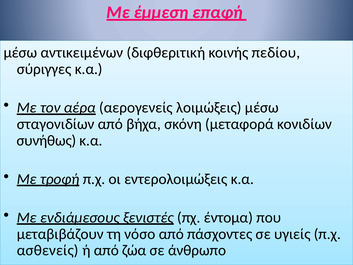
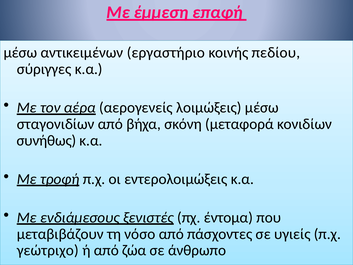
διφθεριτική: διφθεριτική -> εργαστήριο (166, 53)
ασθενείς: ασθενείς -> γεώτριχο (48, 250)
